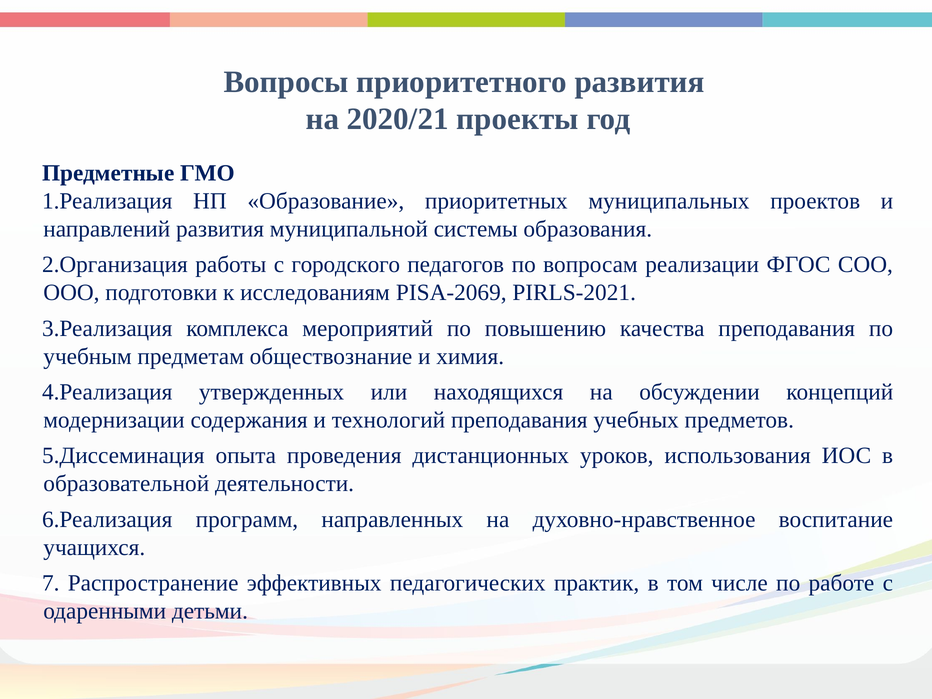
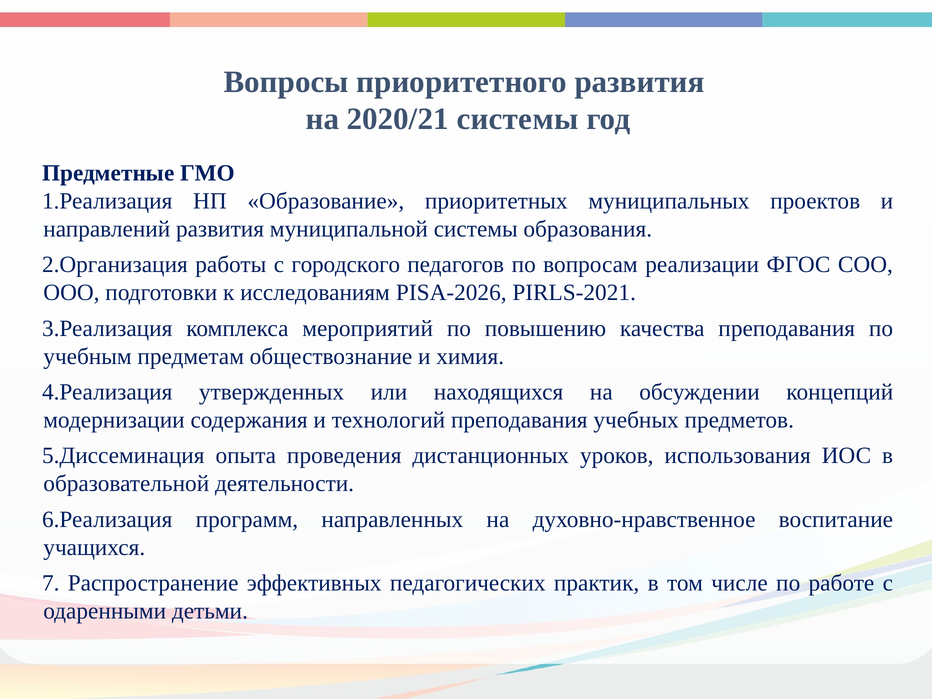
2020/21 проекты: проекты -> системы (517, 119)
PISA-2069: PISA-2069 -> PISA-2026 (451, 293)
